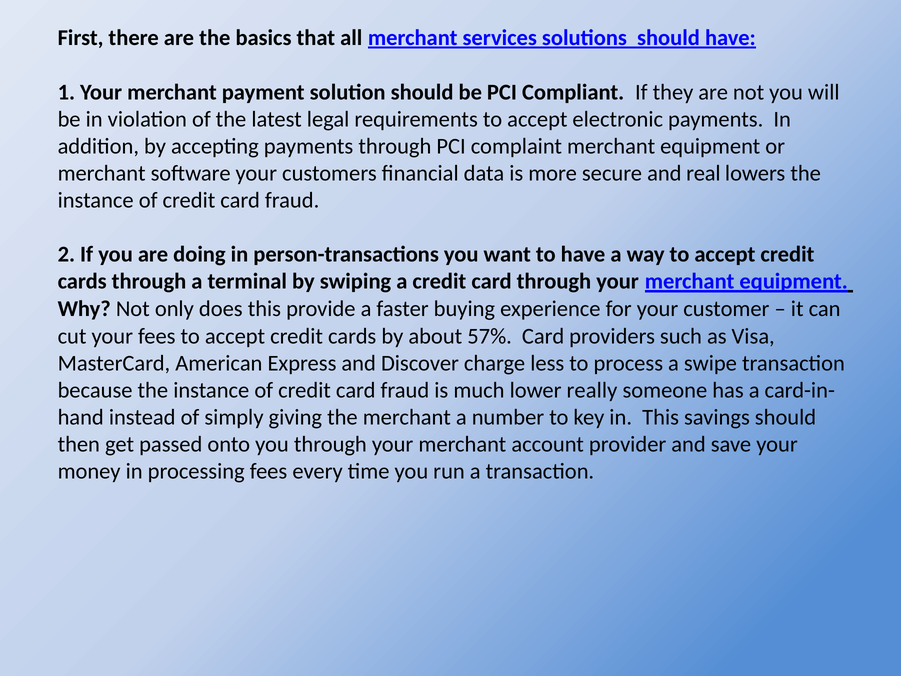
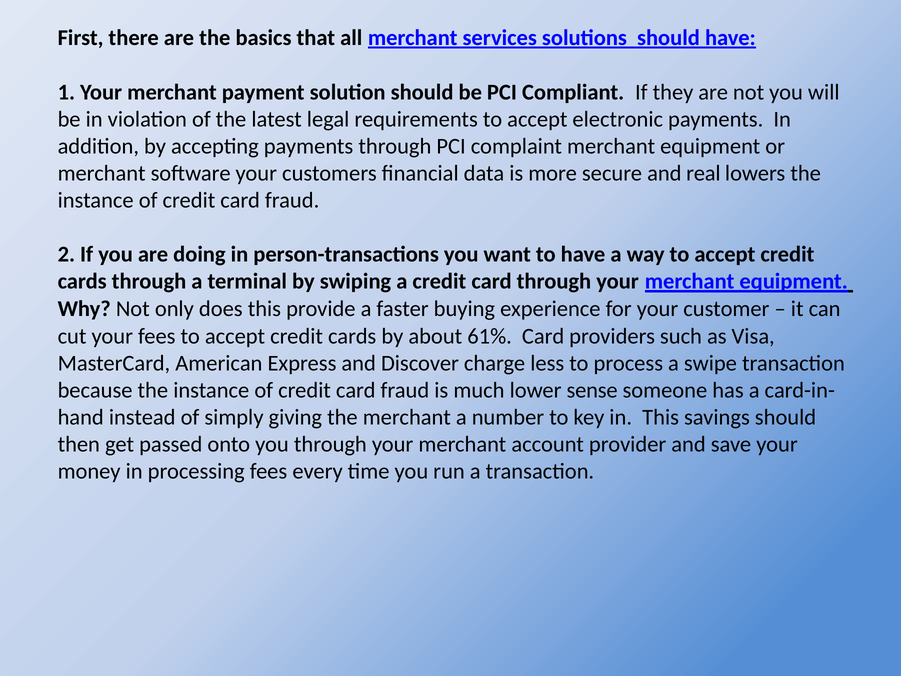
57%: 57% -> 61% (490, 336)
really: really -> sense (592, 390)
